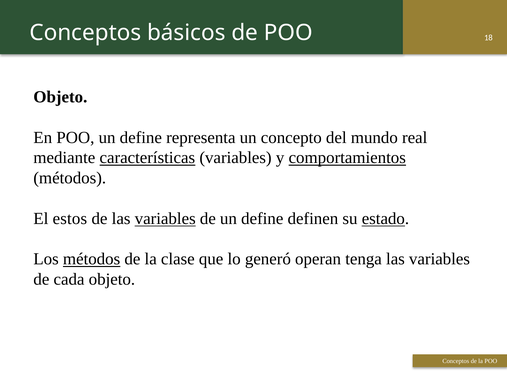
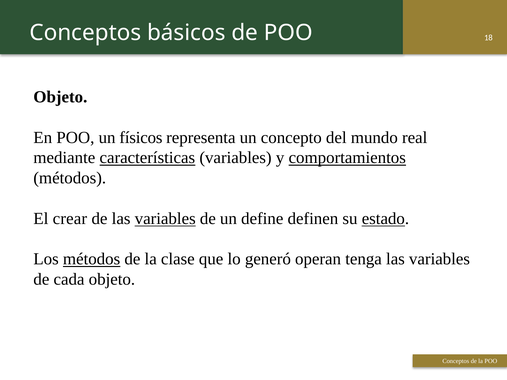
POO un define: define -> físicos (141, 138)
estos: estos -> crear (70, 219)
